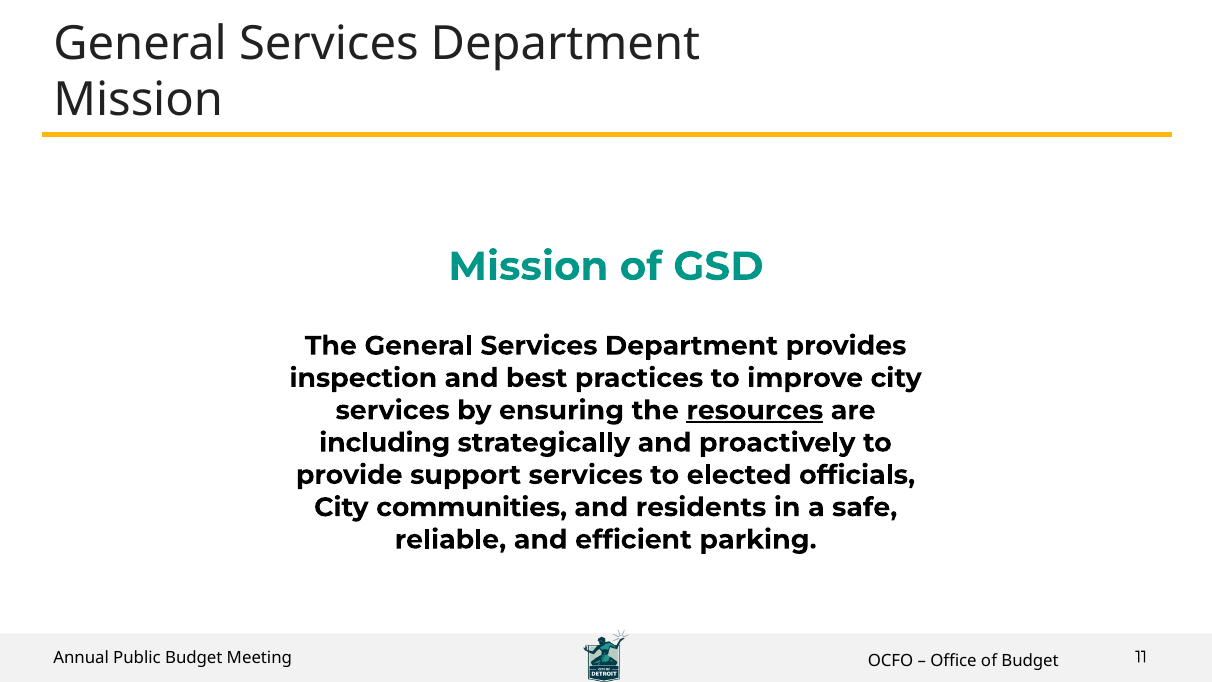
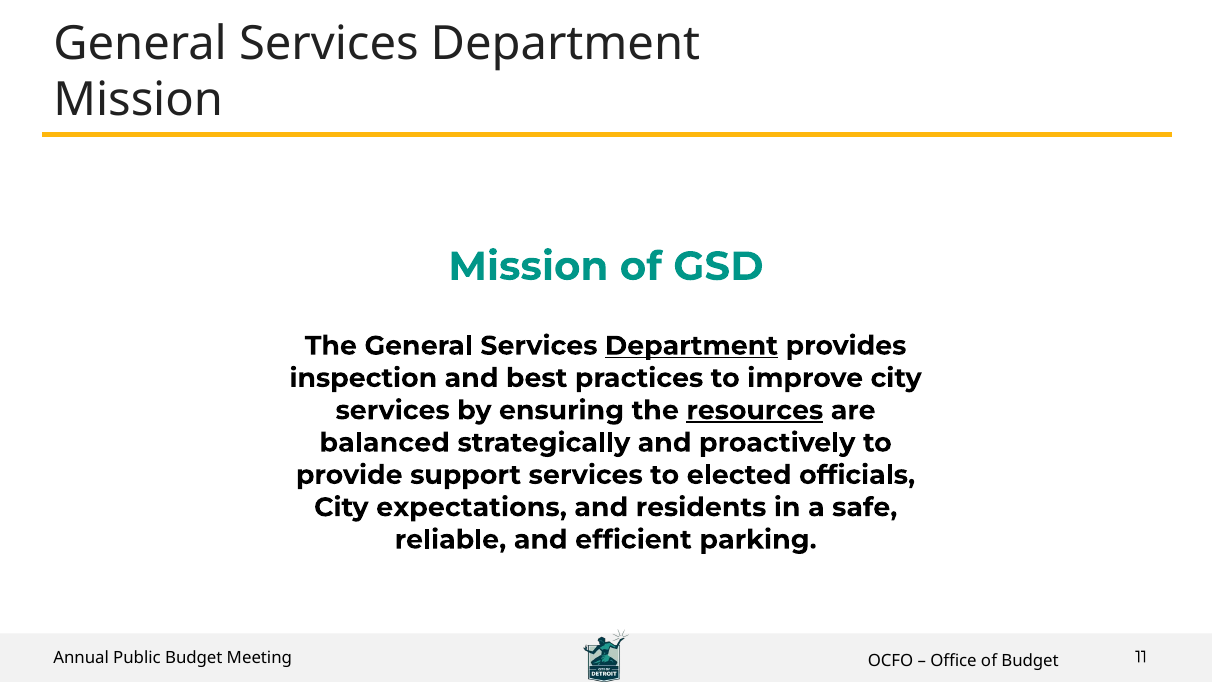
Department underline: none -> present (691, 346)
including: including -> balanced (385, 443)
communities: communities -> expectations (471, 507)
